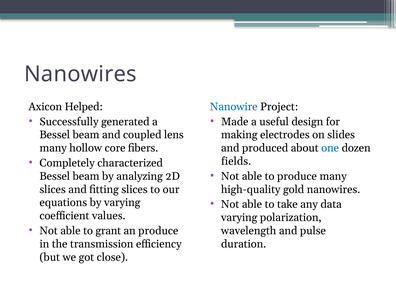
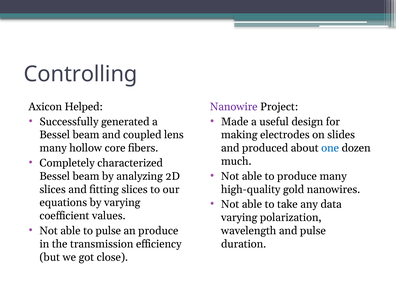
Nanowires: Nanowires -> Controlling (81, 74)
Nanowire colour: blue -> purple (234, 107)
fields: fields -> much (236, 161)
to grant: grant -> pulse (108, 231)
